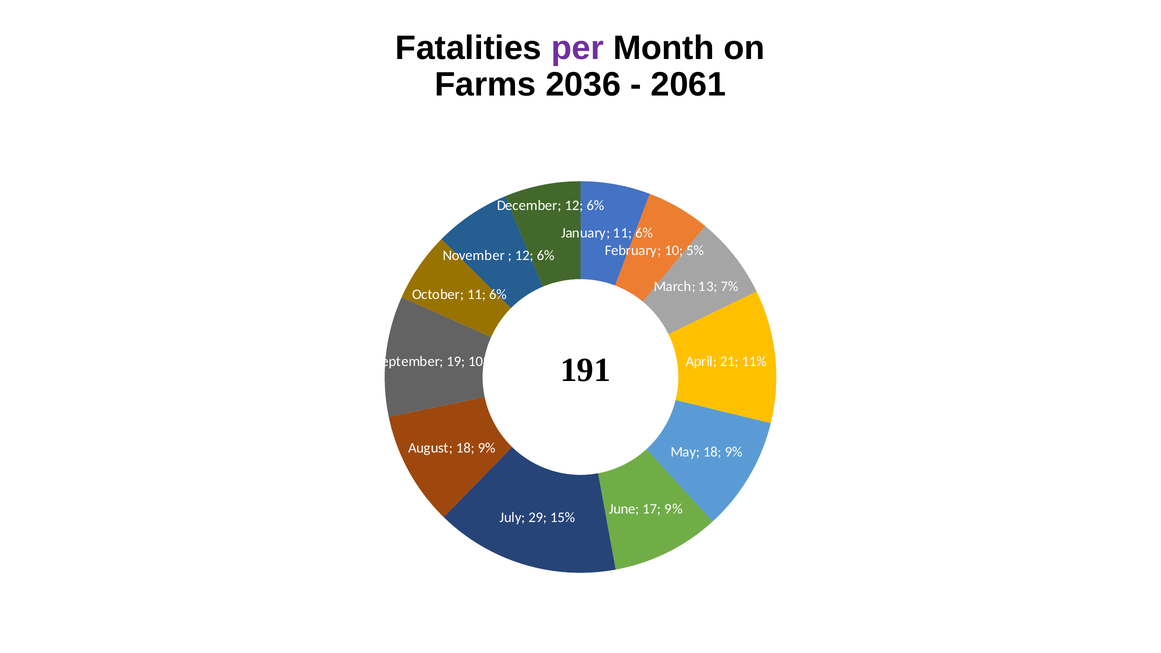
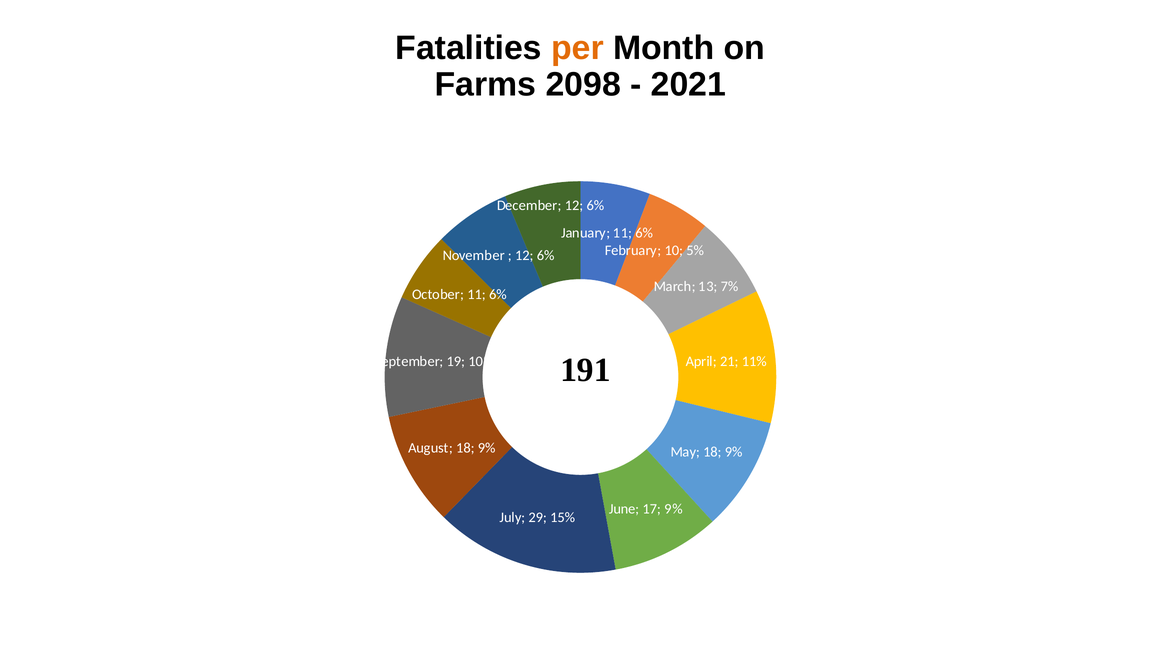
per colour: purple -> orange (577, 48)
2036: 2036 -> 2098 (583, 85)
2061: 2061 -> 2021 (688, 85)
